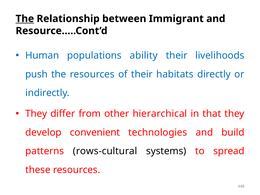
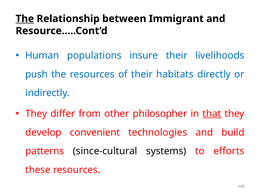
ability: ability -> insure (144, 55)
hierarchical: hierarchical -> philosopher (160, 114)
that underline: none -> present (212, 114)
rows-cultural: rows-cultural -> since-cultural (105, 151)
spread: spread -> efforts (229, 151)
